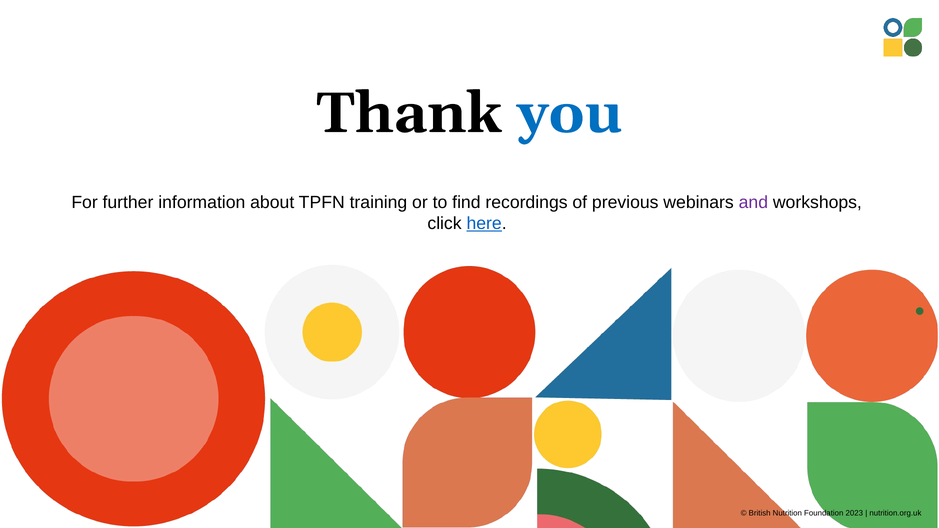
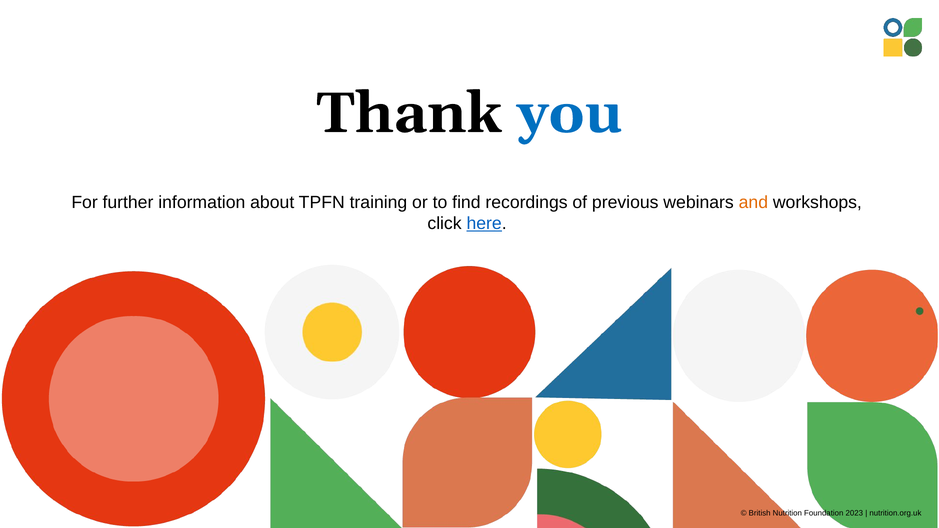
and colour: purple -> orange (753, 202)
